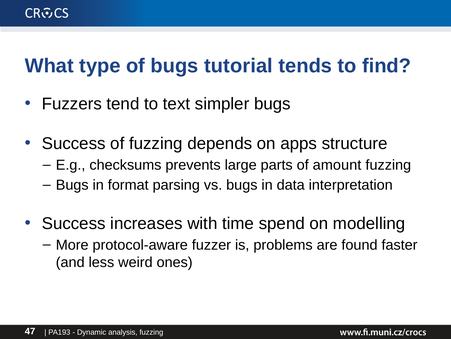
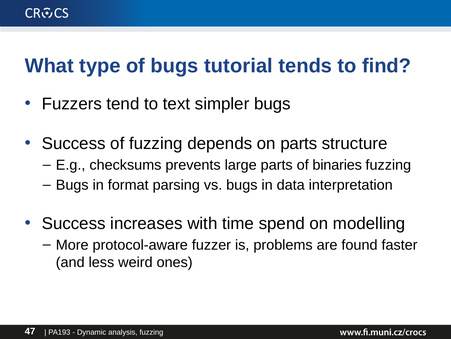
on apps: apps -> parts (299, 143)
amount: amount -> binaries (337, 165)
